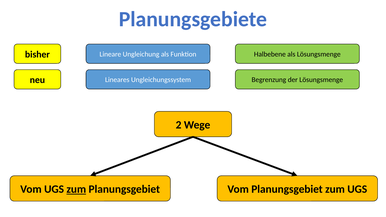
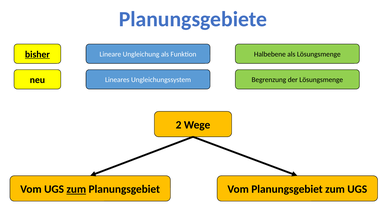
bisher underline: none -> present (37, 54)
